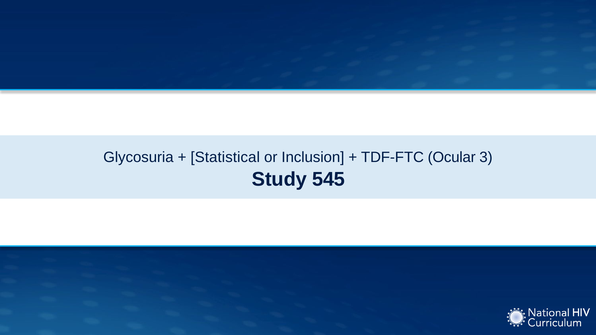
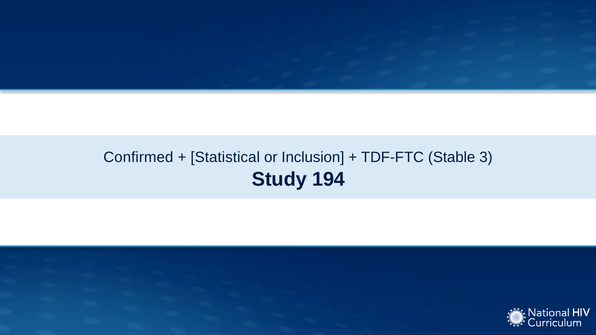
Glycosuria: Glycosuria -> Confirmed (138, 157)
Ocular: Ocular -> Stable (452, 157)
545: 545 -> 194 (329, 179)
